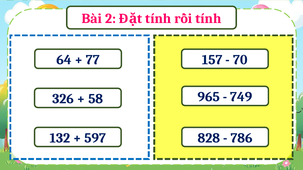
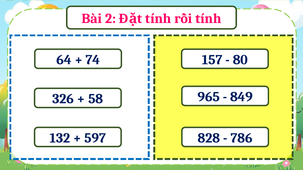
77: 77 -> 74 (93, 60)
70: 70 -> 80 (240, 60)
749: 749 -> 849 (241, 97)
